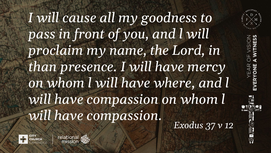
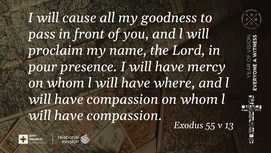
than: than -> pour (43, 66)
37: 37 -> 55 (210, 125)
12: 12 -> 13 (229, 125)
